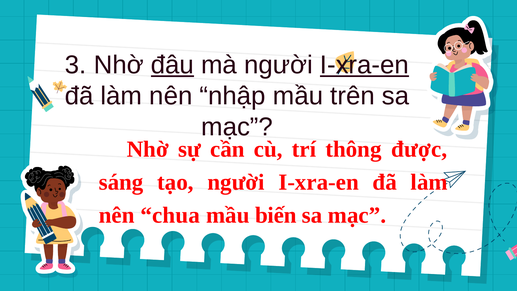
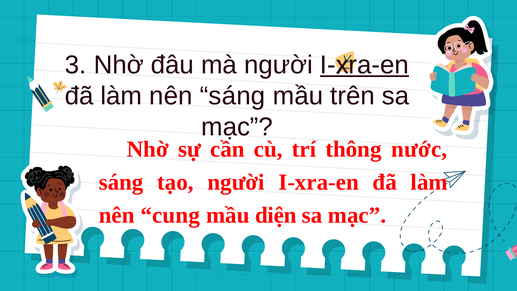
đâu underline: present -> none (172, 65)
nên nhập: nhập -> sáng (233, 96)
được: được -> nước (419, 149)
chua: chua -> cung (170, 215)
biến: biến -> diện (276, 215)
